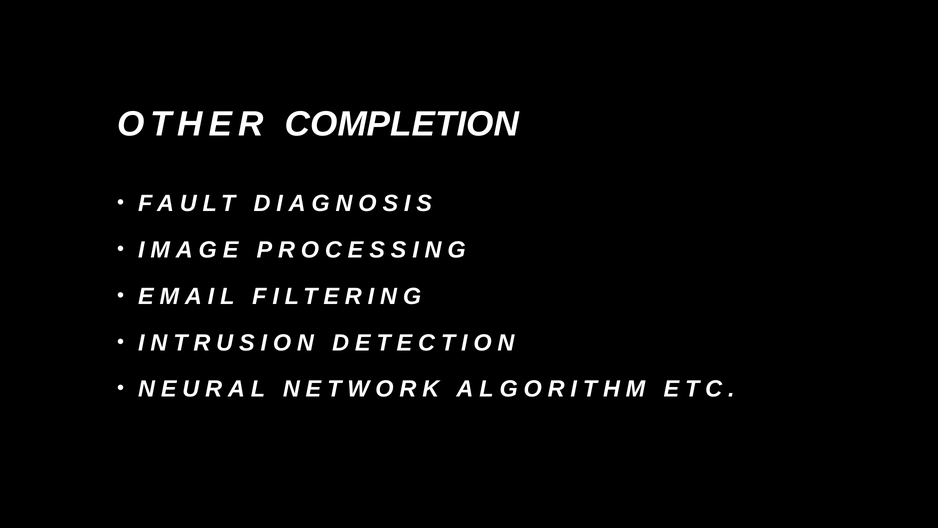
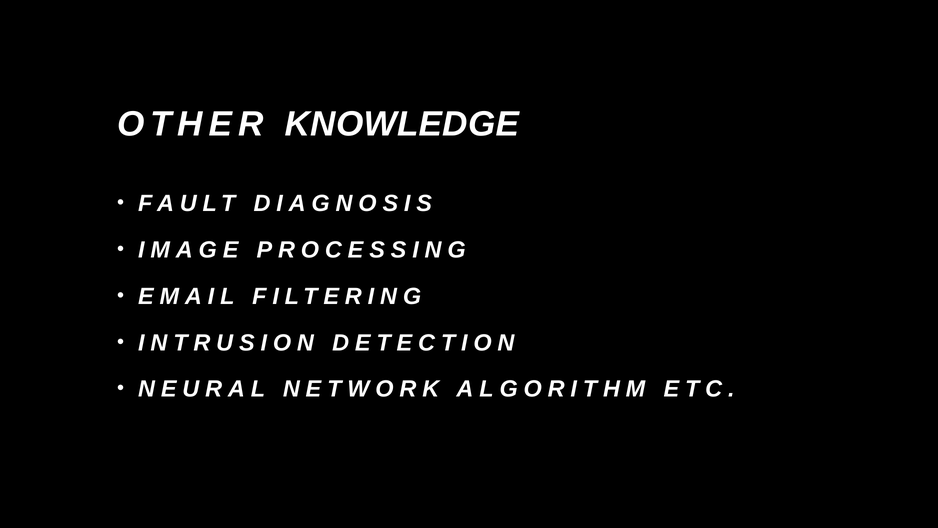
COMPLETION: COMPLETION -> KNOWLEDGE (402, 124)
